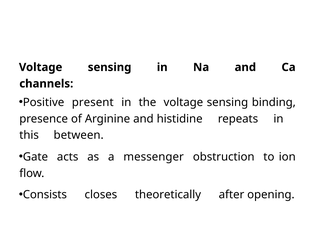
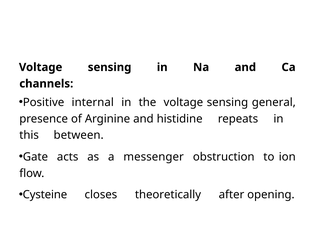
present: present -> internal (93, 102)
binding: binding -> general (274, 102)
Consists: Consists -> Cysteine (45, 194)
